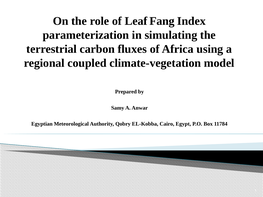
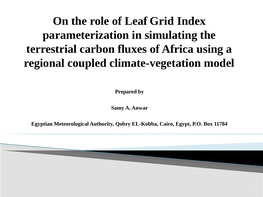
Fang: Fang -> Grid (162, 21)
